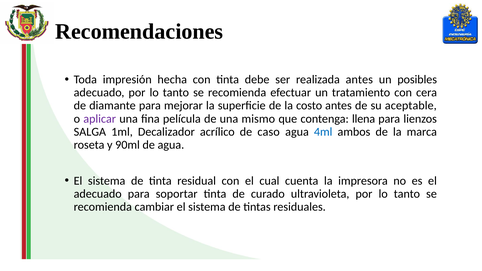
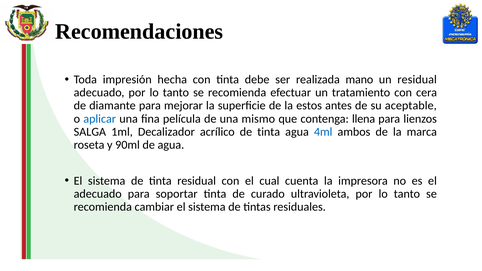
realizada antes: antes -> mano (359, 80)
un posibles: posibles -> residual (417, 80)
costo: costo -> estos (309, 106)
aplicar colour: purple -> blue (100, 119)
acrílico de caso: caso -> tinta (269, 132)
